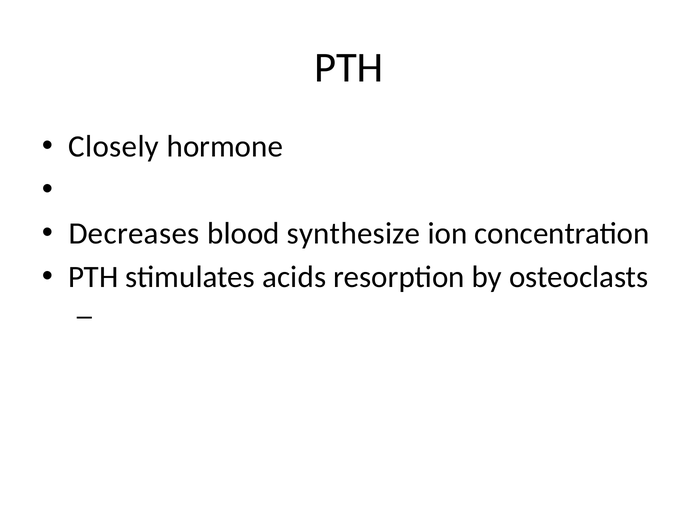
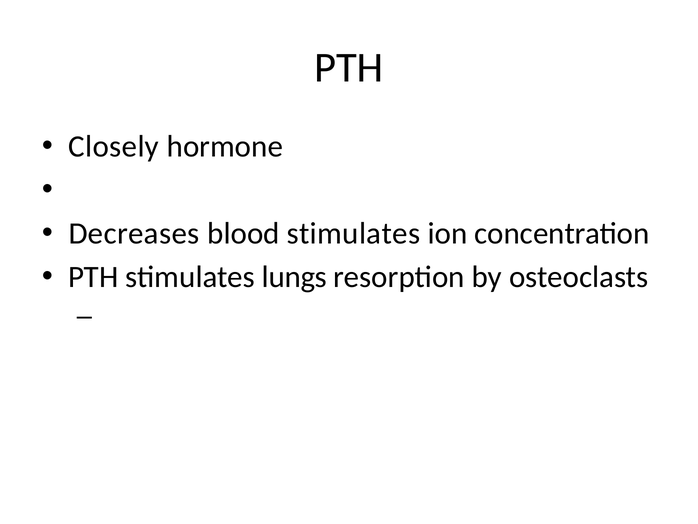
blood synthesize: synthesize -> stimulates (354, 233)
acids: acids -> lungs (294, 277)
